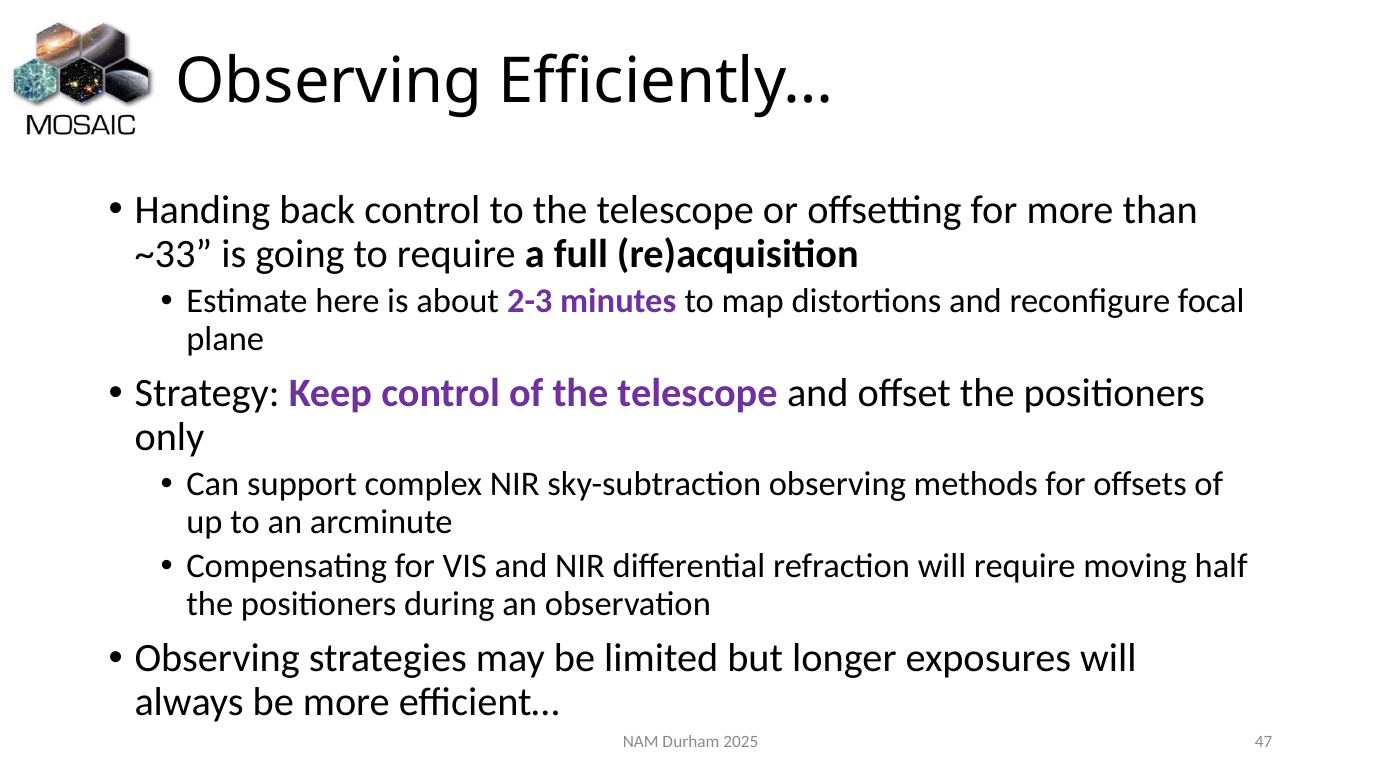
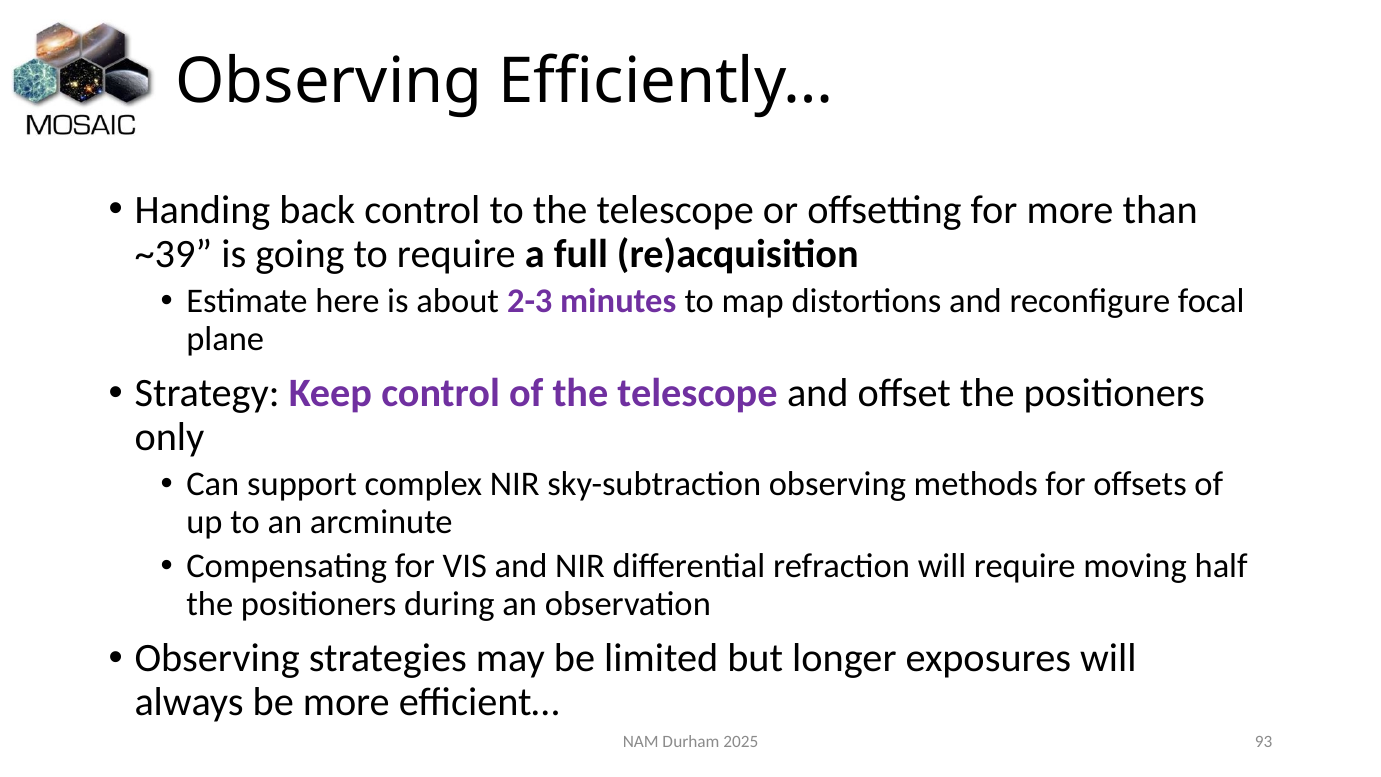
~33: ~33 -> ~39 (173, 254)
47: 47 -> 93 (1264, 742)
